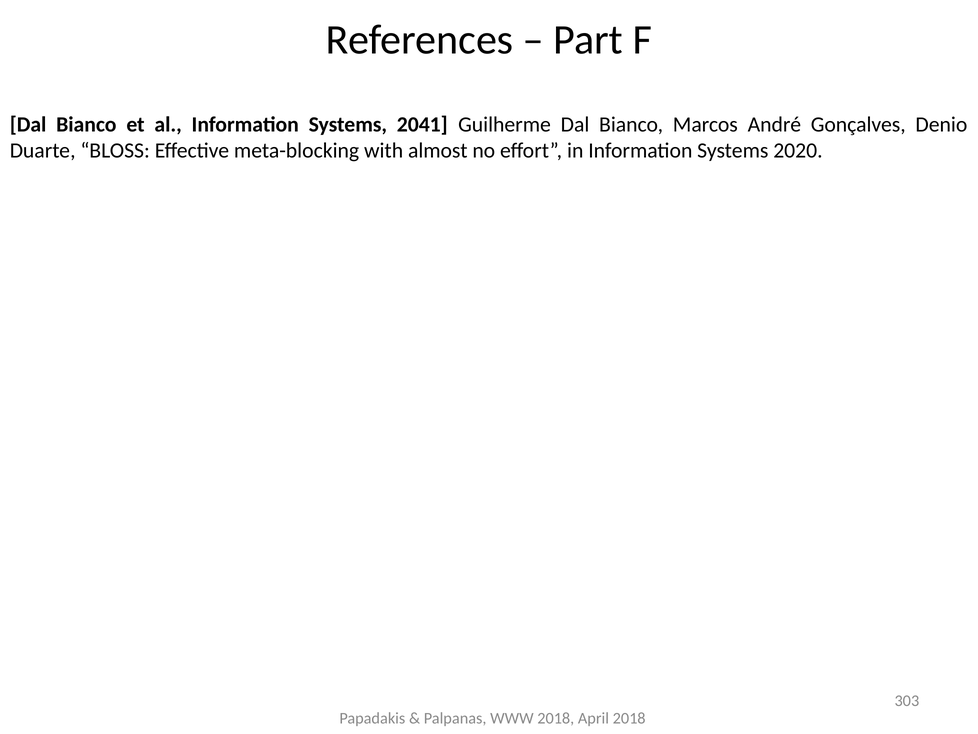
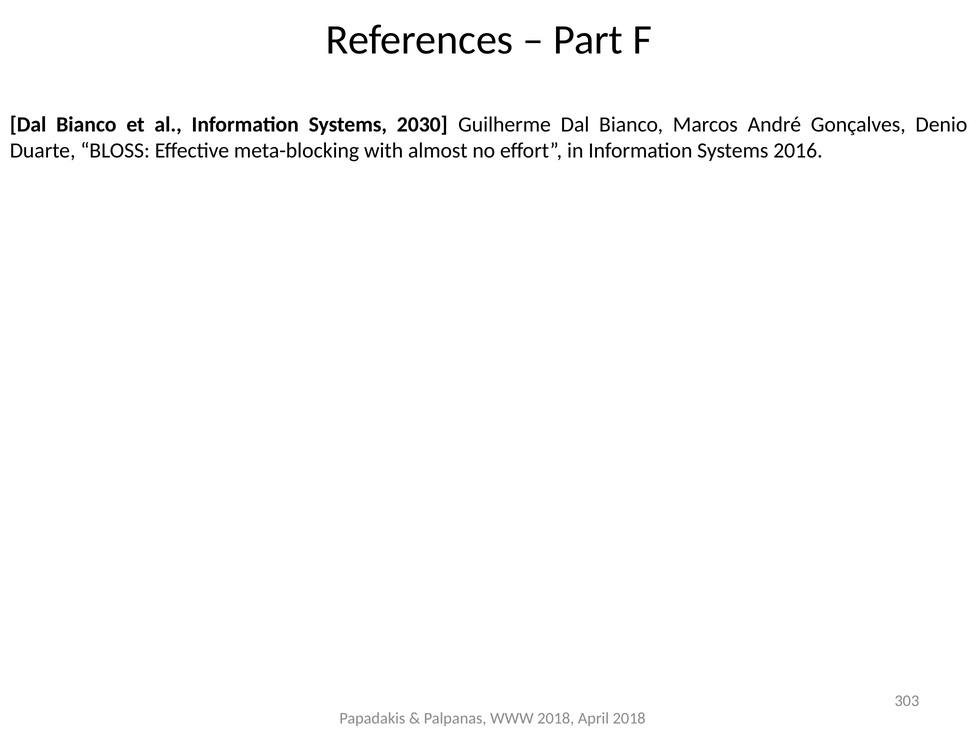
2041: 2041 -> 2030 (422, 124)
2020: 2020 -> 2016 (798, 150)
